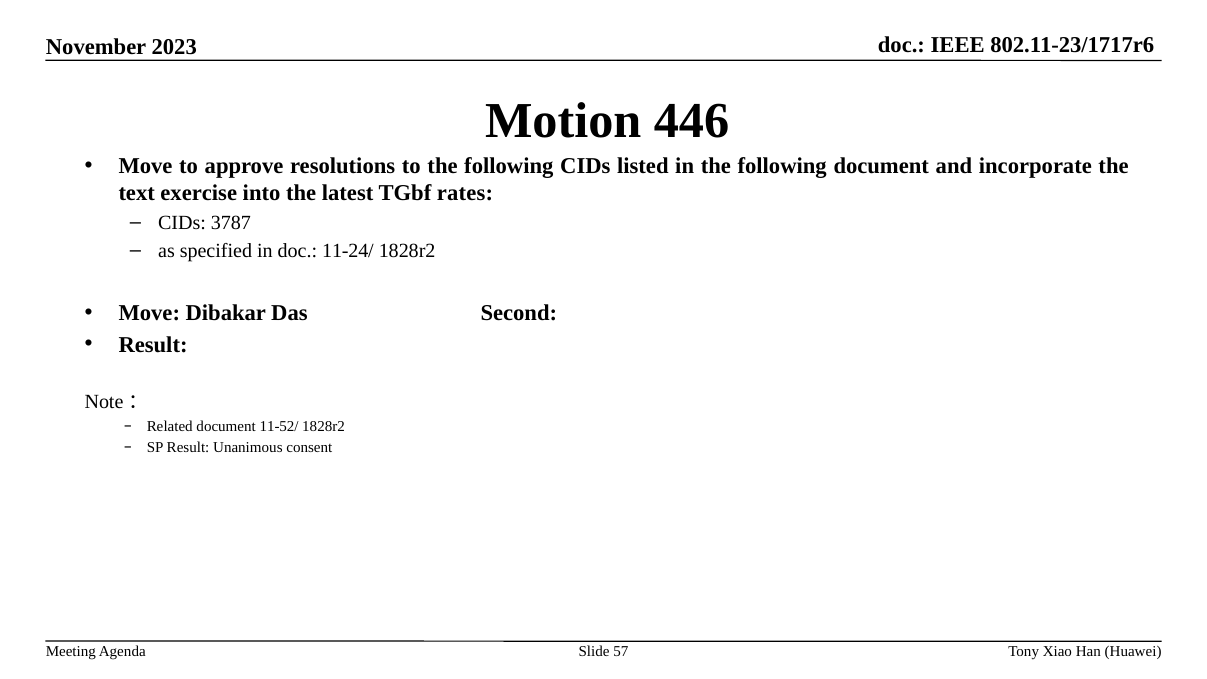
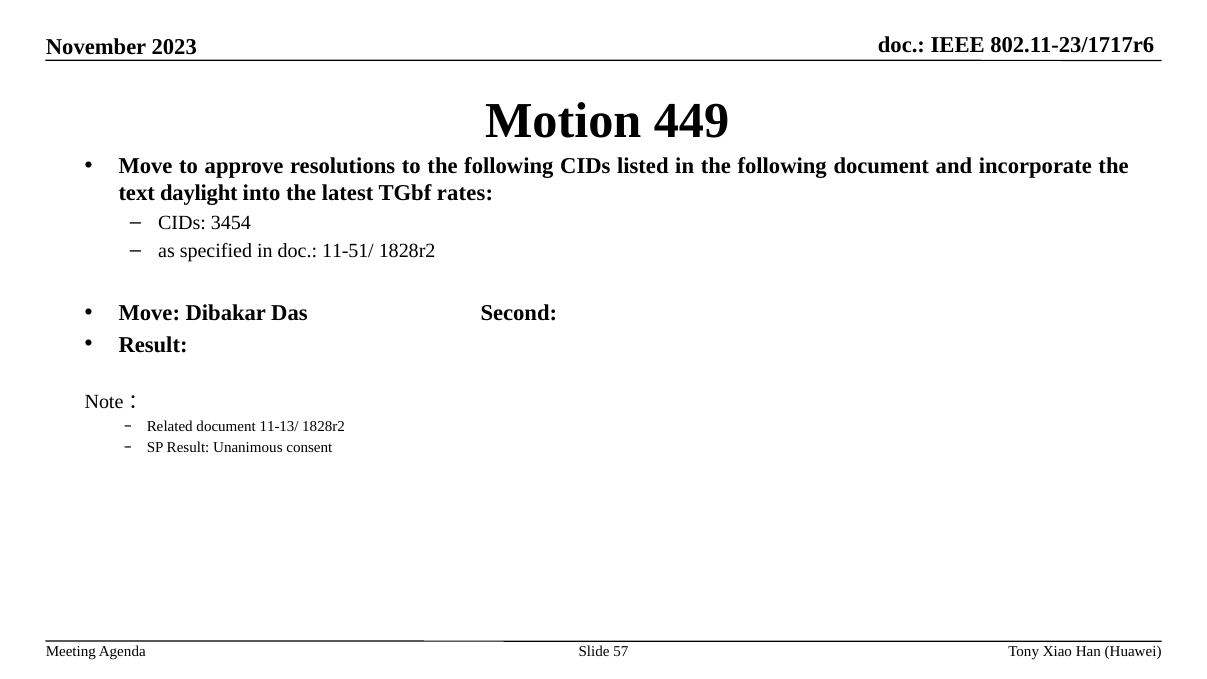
446: 446 -> 449 (692, 121)
exercise: exercise -> daylight (199, 193)
3787: 3787 -> 3454 (231, 223)
11-24/: 11-24/ -> 11-51/ (348, 251)
11-52/: 11-52/ -> 11-13/ (279, 426)
